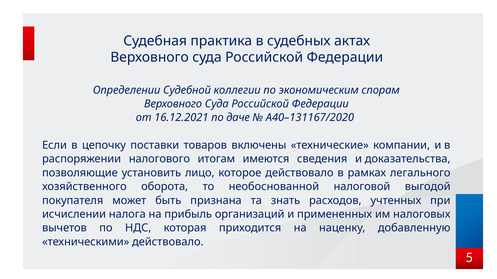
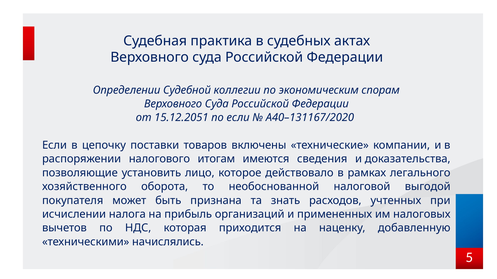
16.12.2021: 16.12.2021 -> 15.12.2051 (181, 118)
по даче: даче -> если (238, 118)
техническими действовало: действовало -> начислялись (168, 242)
